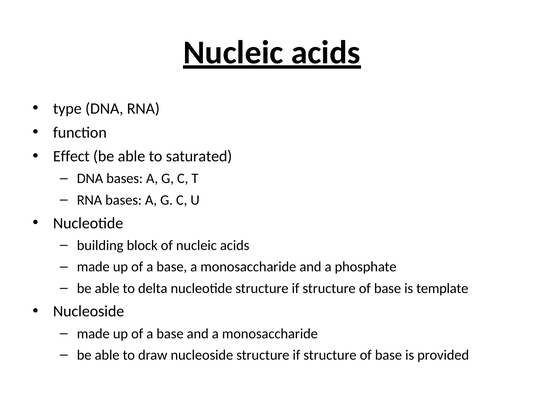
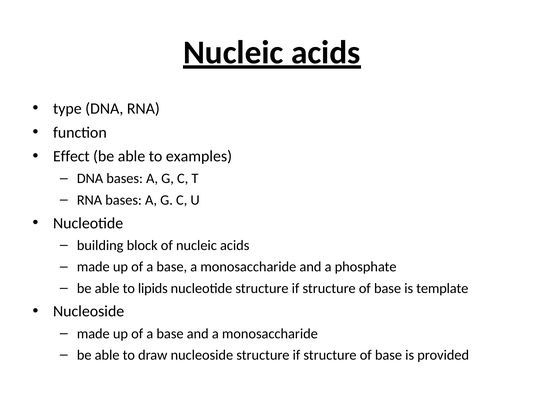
saturated: saturated -> examples (199, 156)
delta: delta -> lipids (153, 288)
